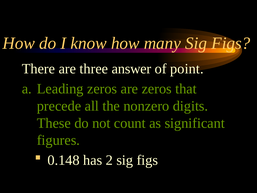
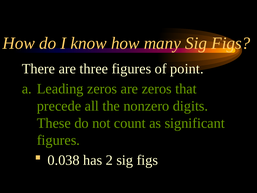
three answer: answer -> figures (131, 69)
0.148: 0.148 -> 0.038 (64, 160)
